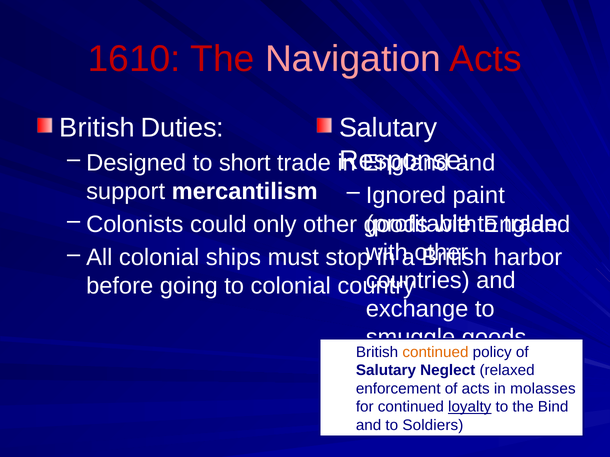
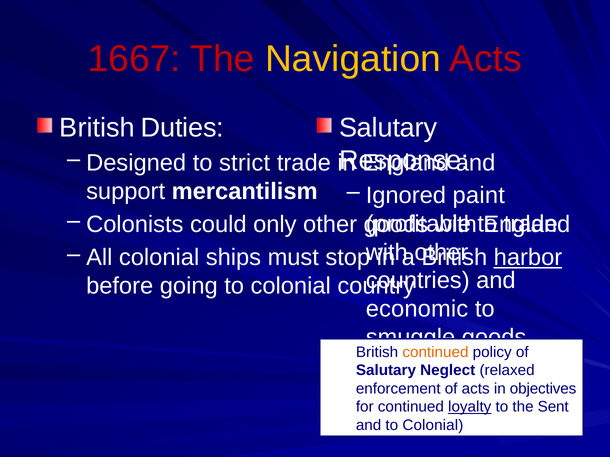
1610: 1610 -> 1667 (134, 59)
Navigation colour: pink -> yellow (353, 59)
short: short -> strict (245, 163)
harbor underline: none -> present (528, 258)
exchange: exchange -> economic (417, 309)
molasses: molasses -> objectives (543, 389)
Bind: Bind -> Sent (553, 407)
and to Soldiers: Soldiers -> Colonial (433, 426)
